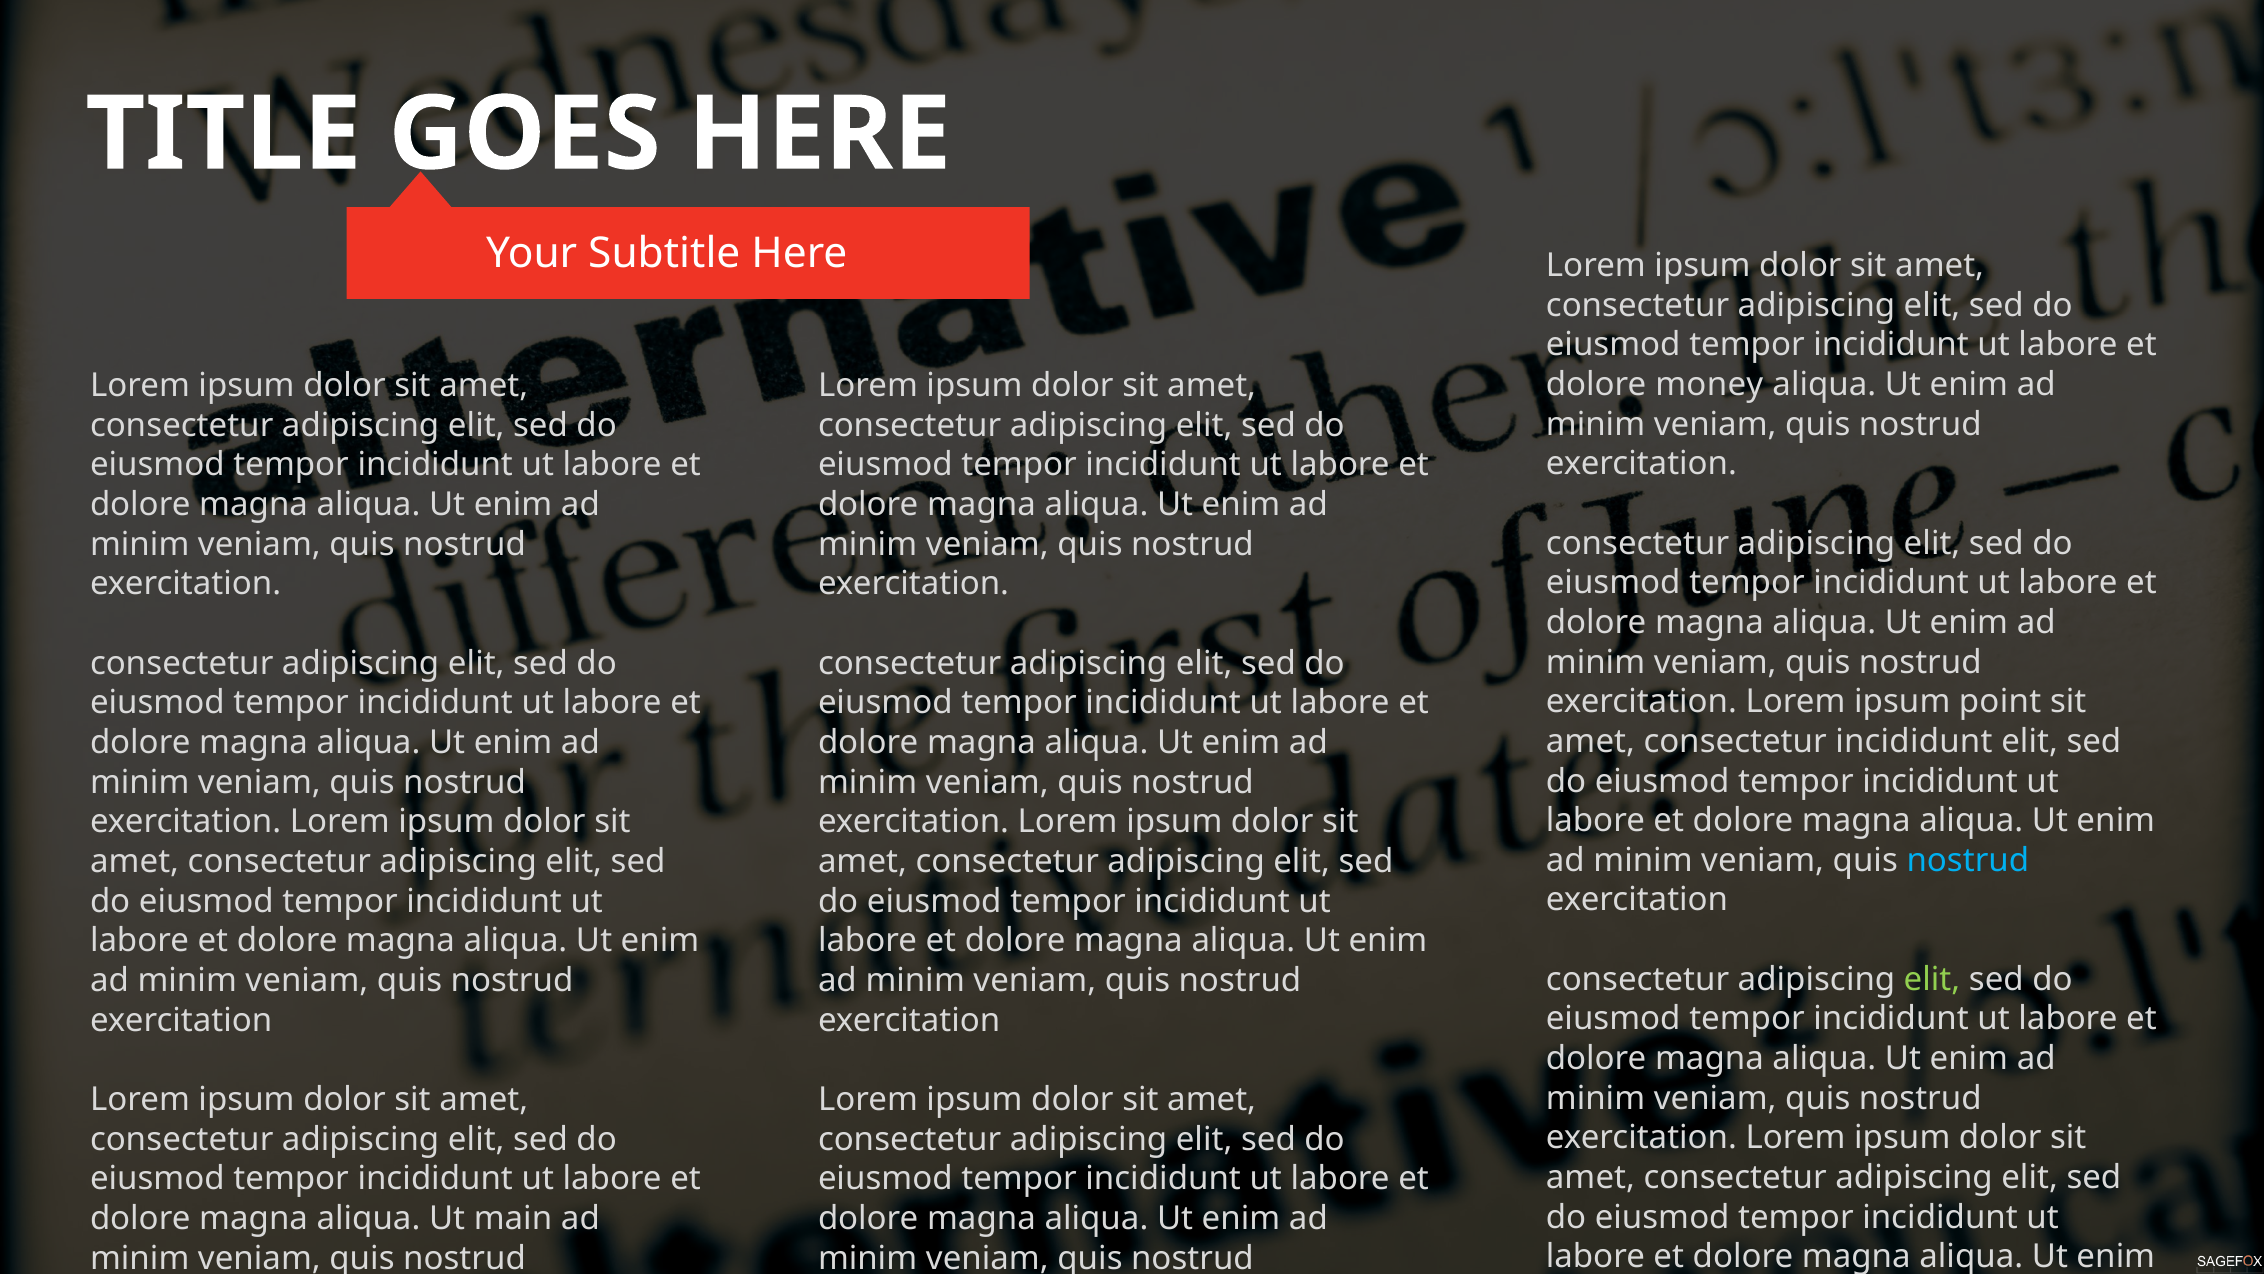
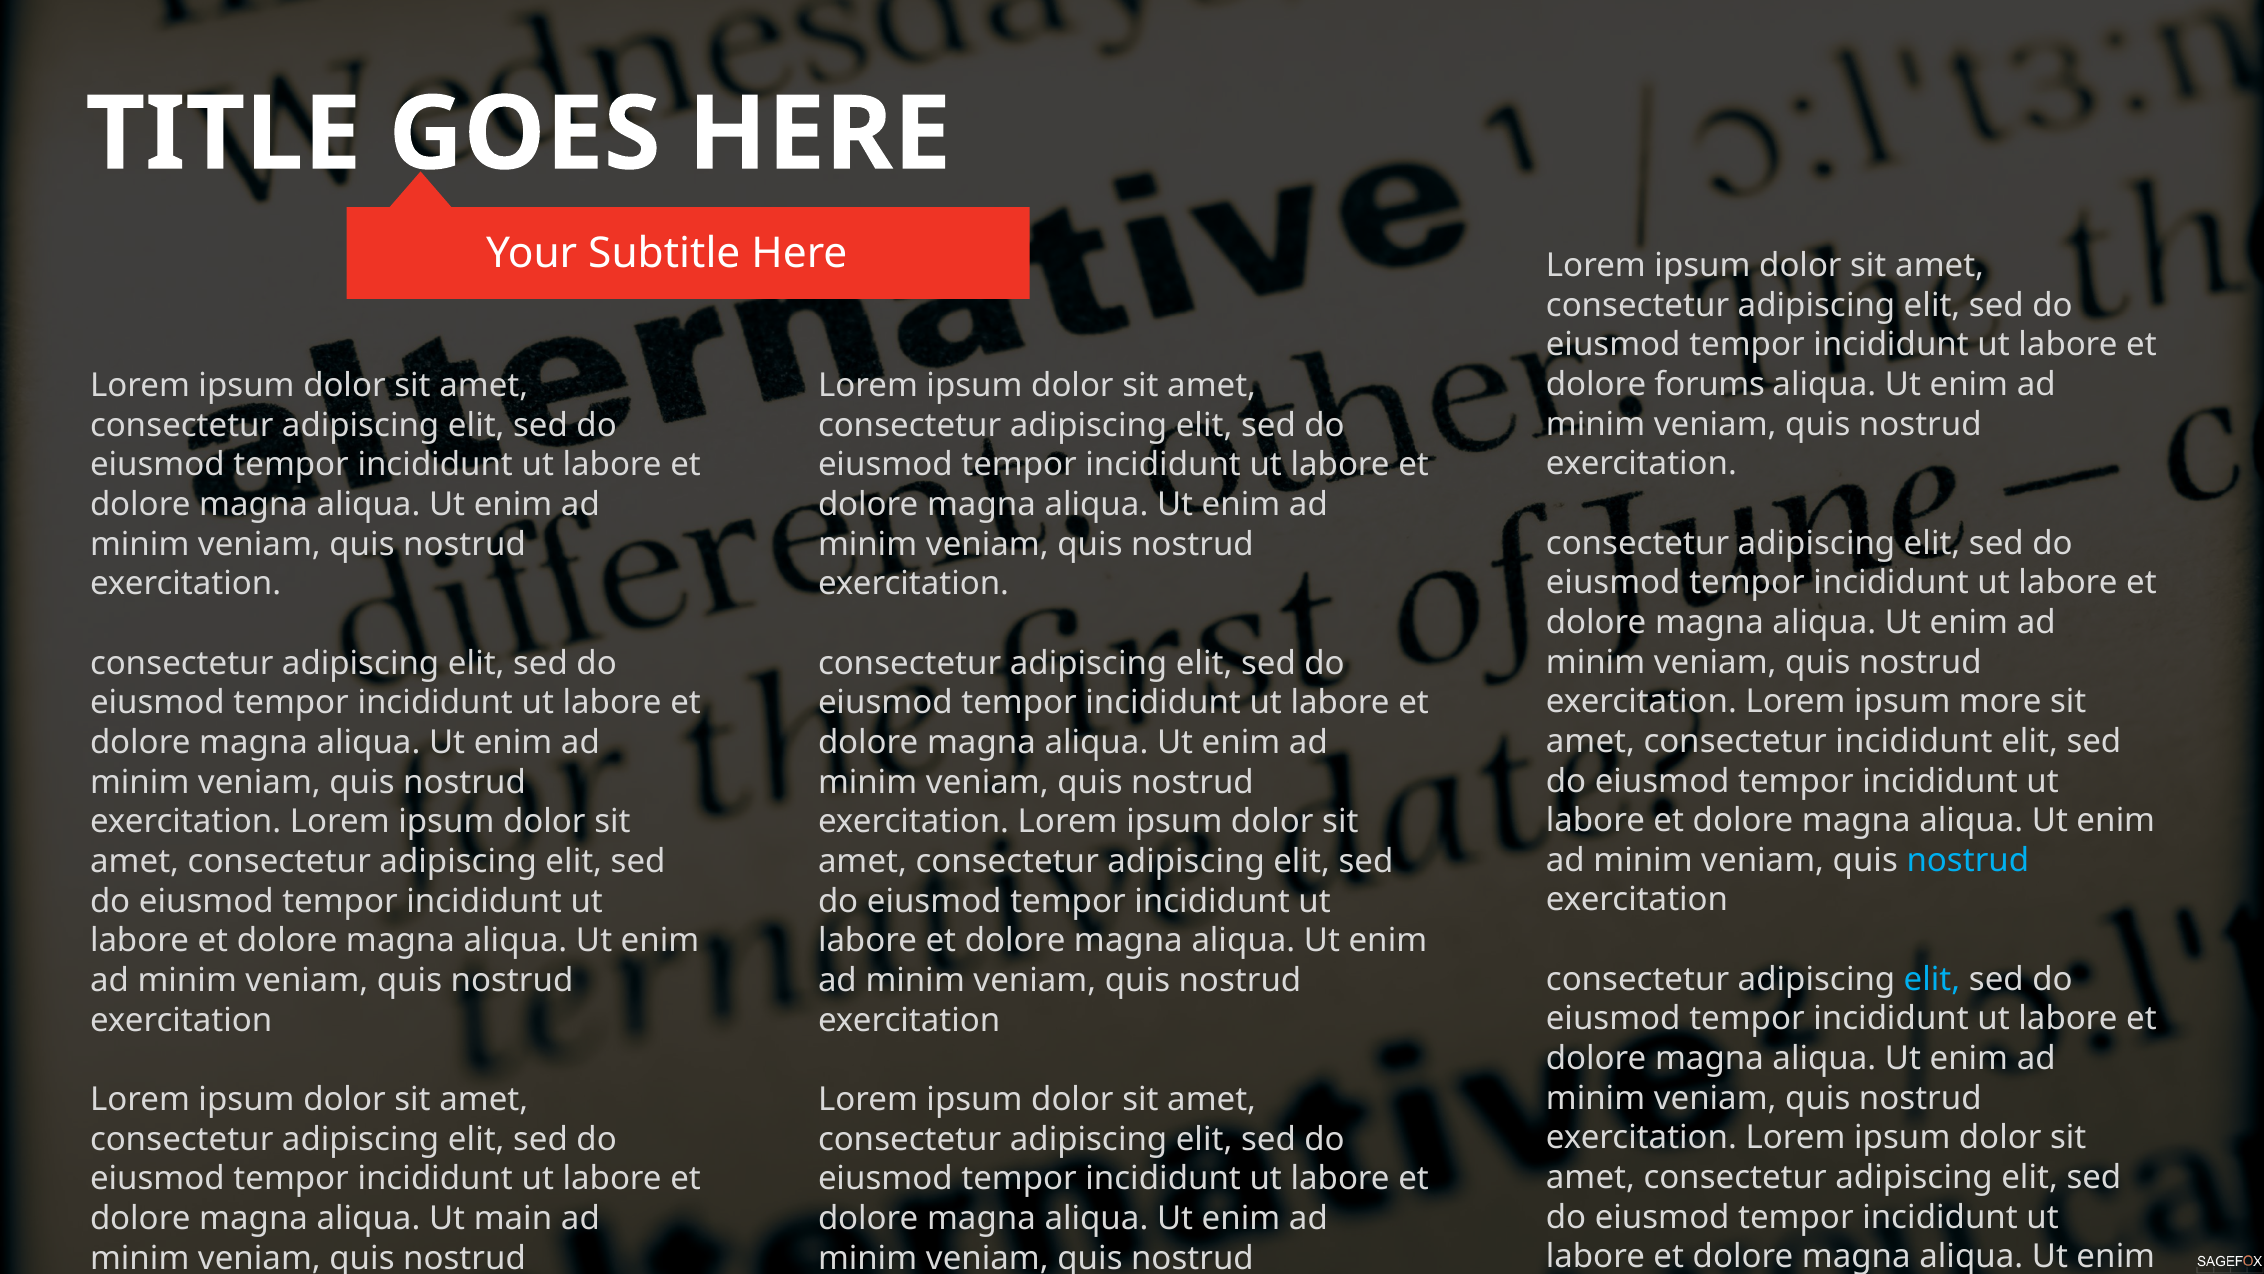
money: money -> forums (1710, 384)
point: point -> more (2000, 702)
elit colour: light green -> light blue (1932, 979)
